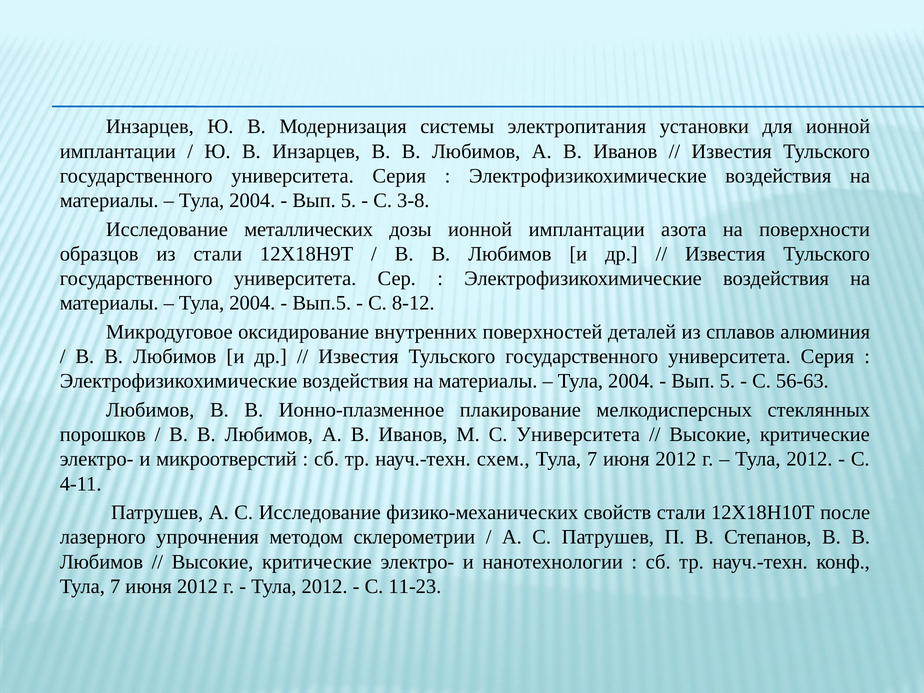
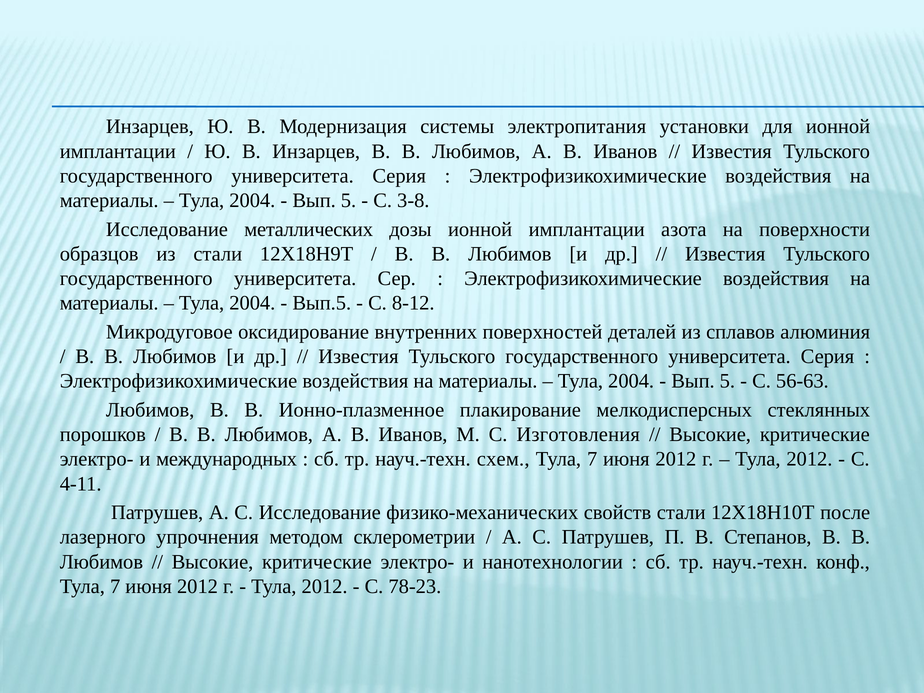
С Университета: Университета -> Изготовления (578, 435)
микроотверстий: микроотверстий -> международных (227, 459)
11-23: 11-23 -> 78-23 (415, 586)
